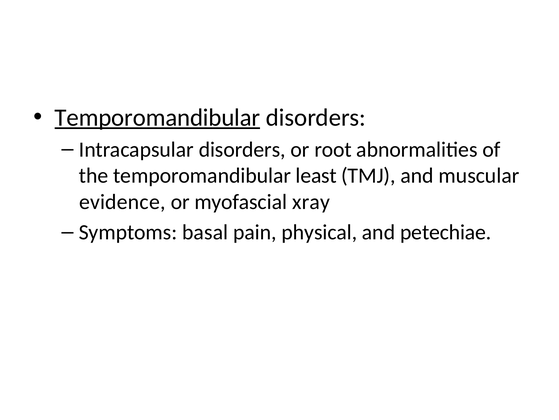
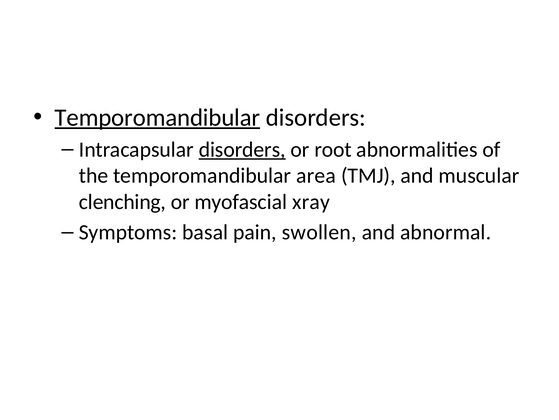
disorders underline: none -> present (242, 149)
least: least -> area (316, 175)
evidence: evidence -> clenching (122, 202)
physical: physical -> swollen (319, 232)
petechiae: petechiae -> abnormal (446, 232)
